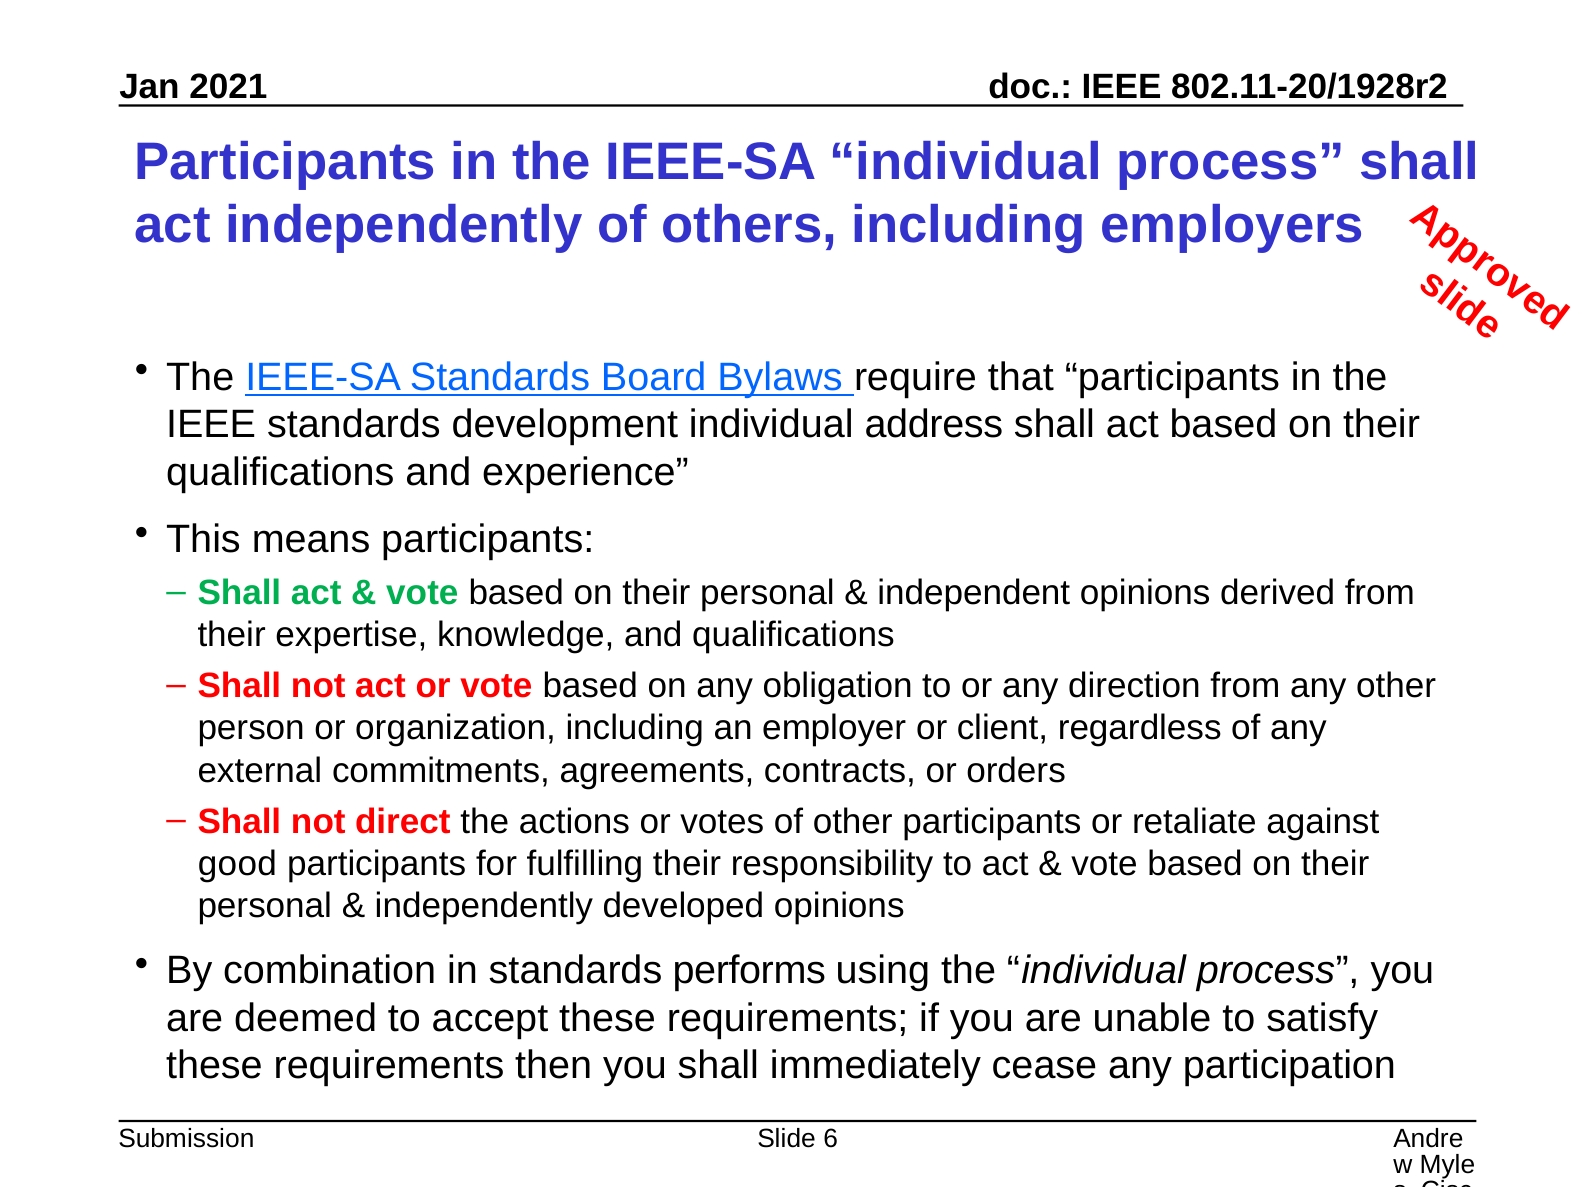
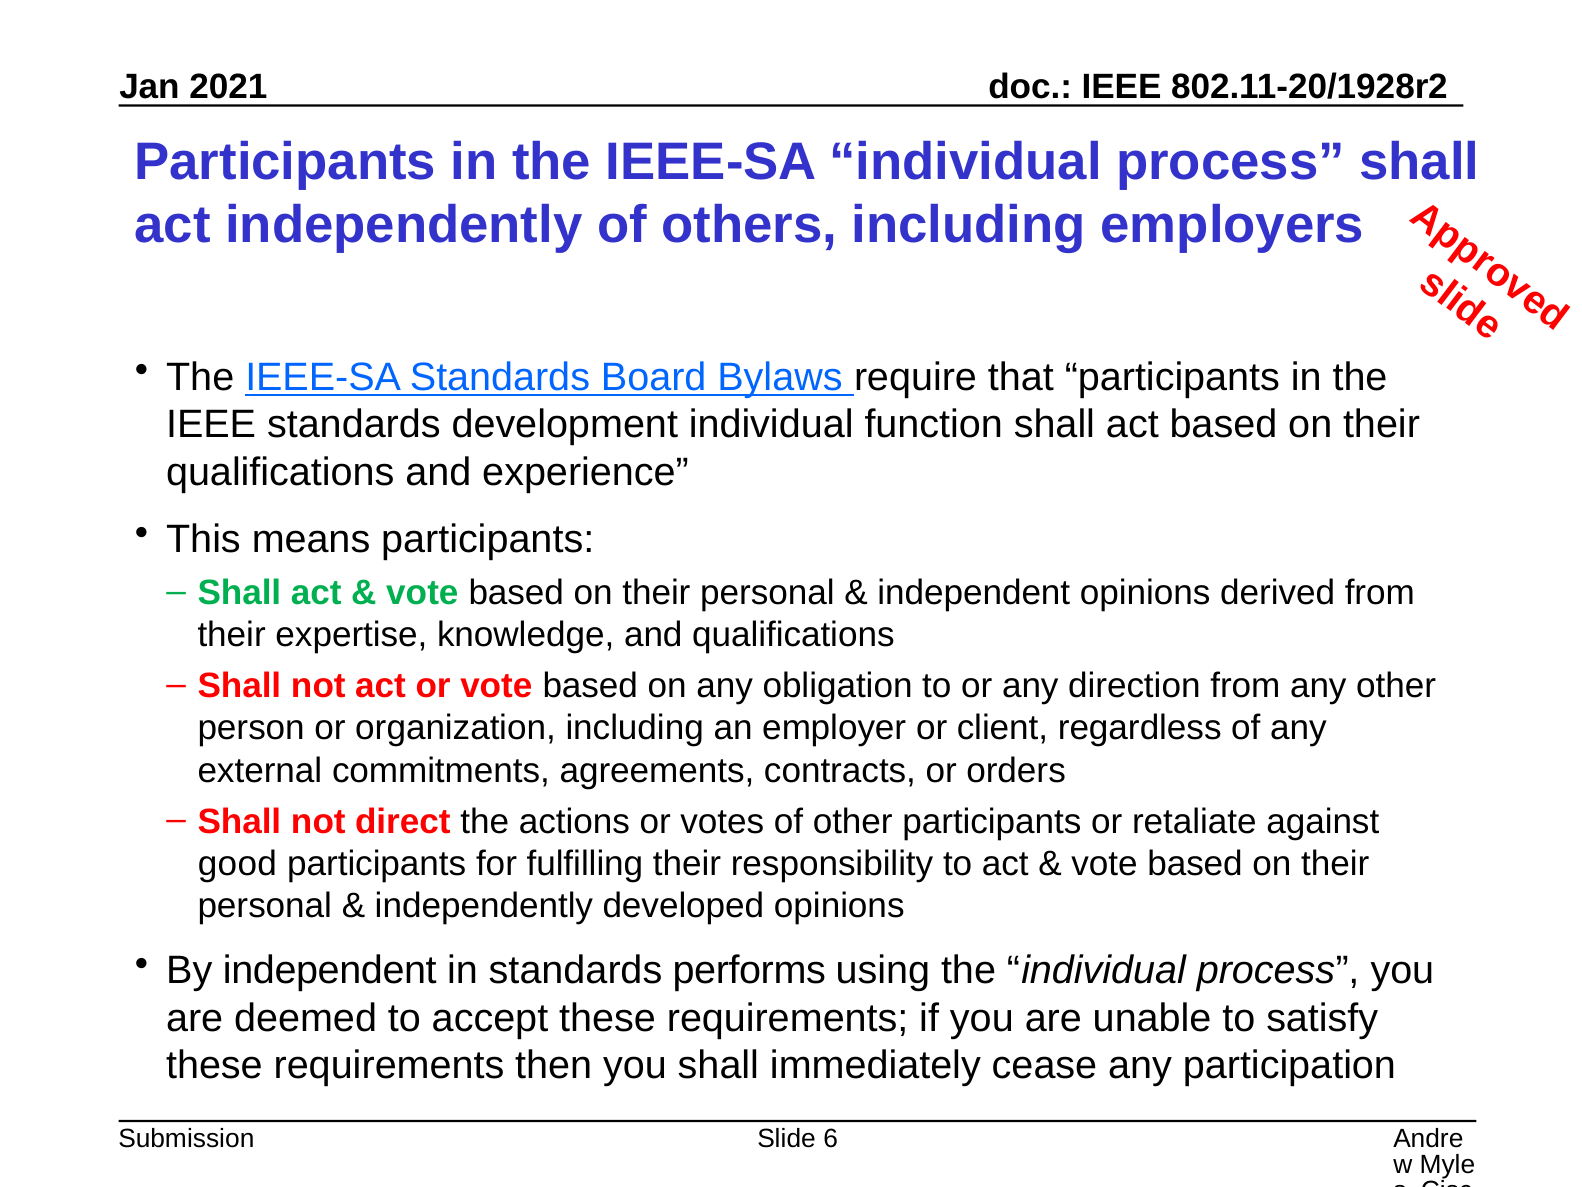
address: address -> function (934, 425)
By combination: combination -> independent (330, 970)
